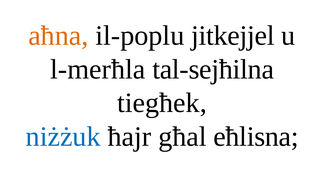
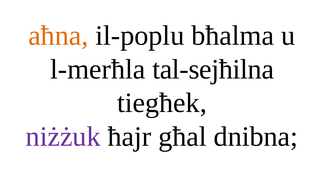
jitkejjel: jitkejjel -> bħalma (233, 36)
niżżuk colour: blue -> purple (63, 137)
eħlisna: eħlisna -> dnibna (256, 137)
